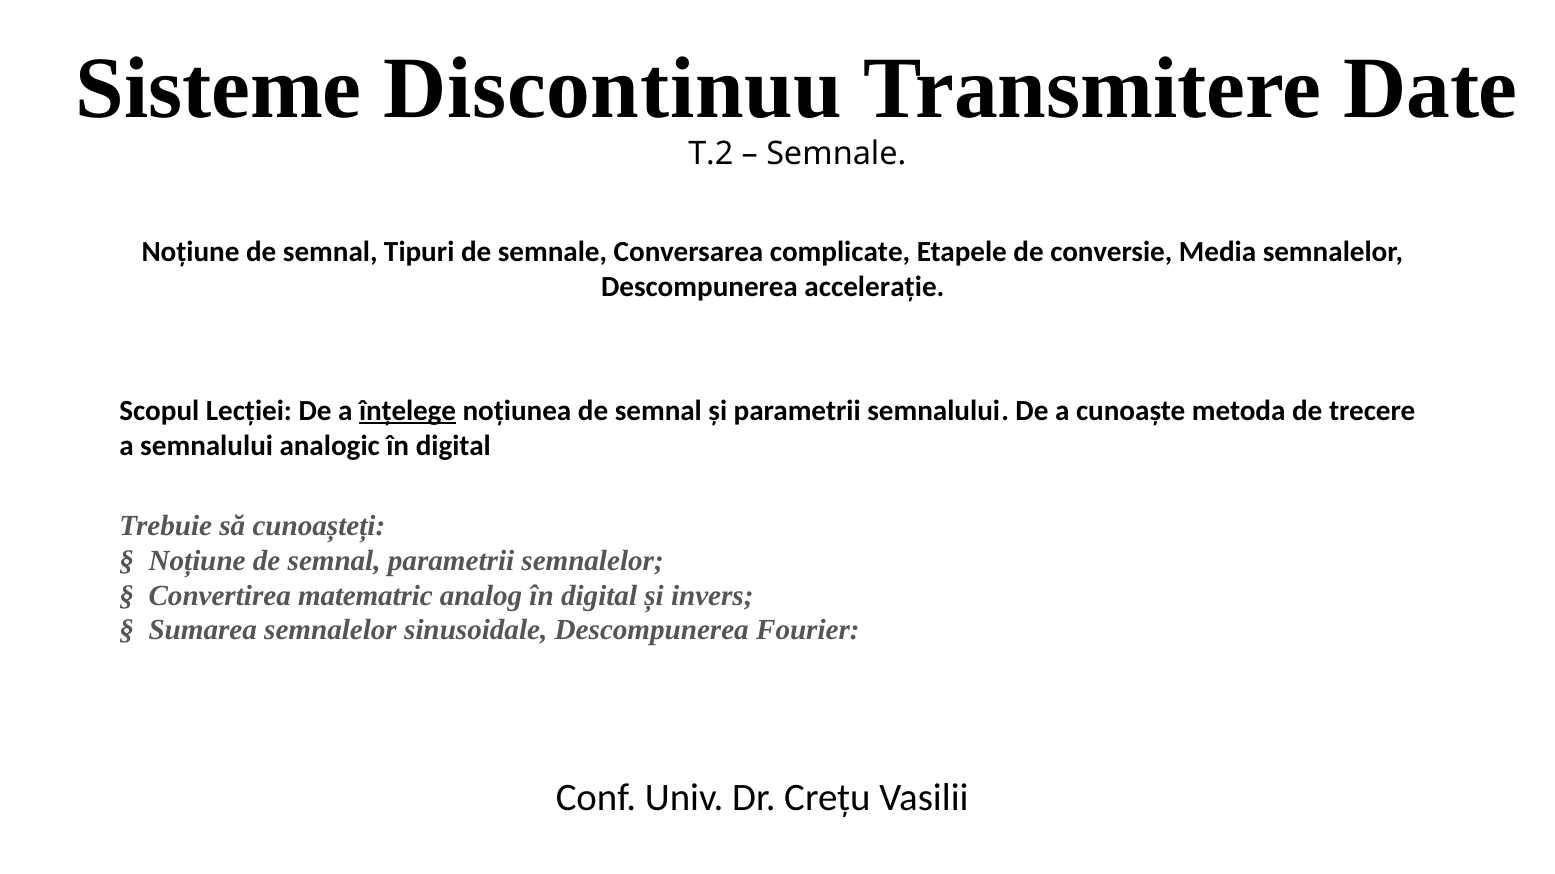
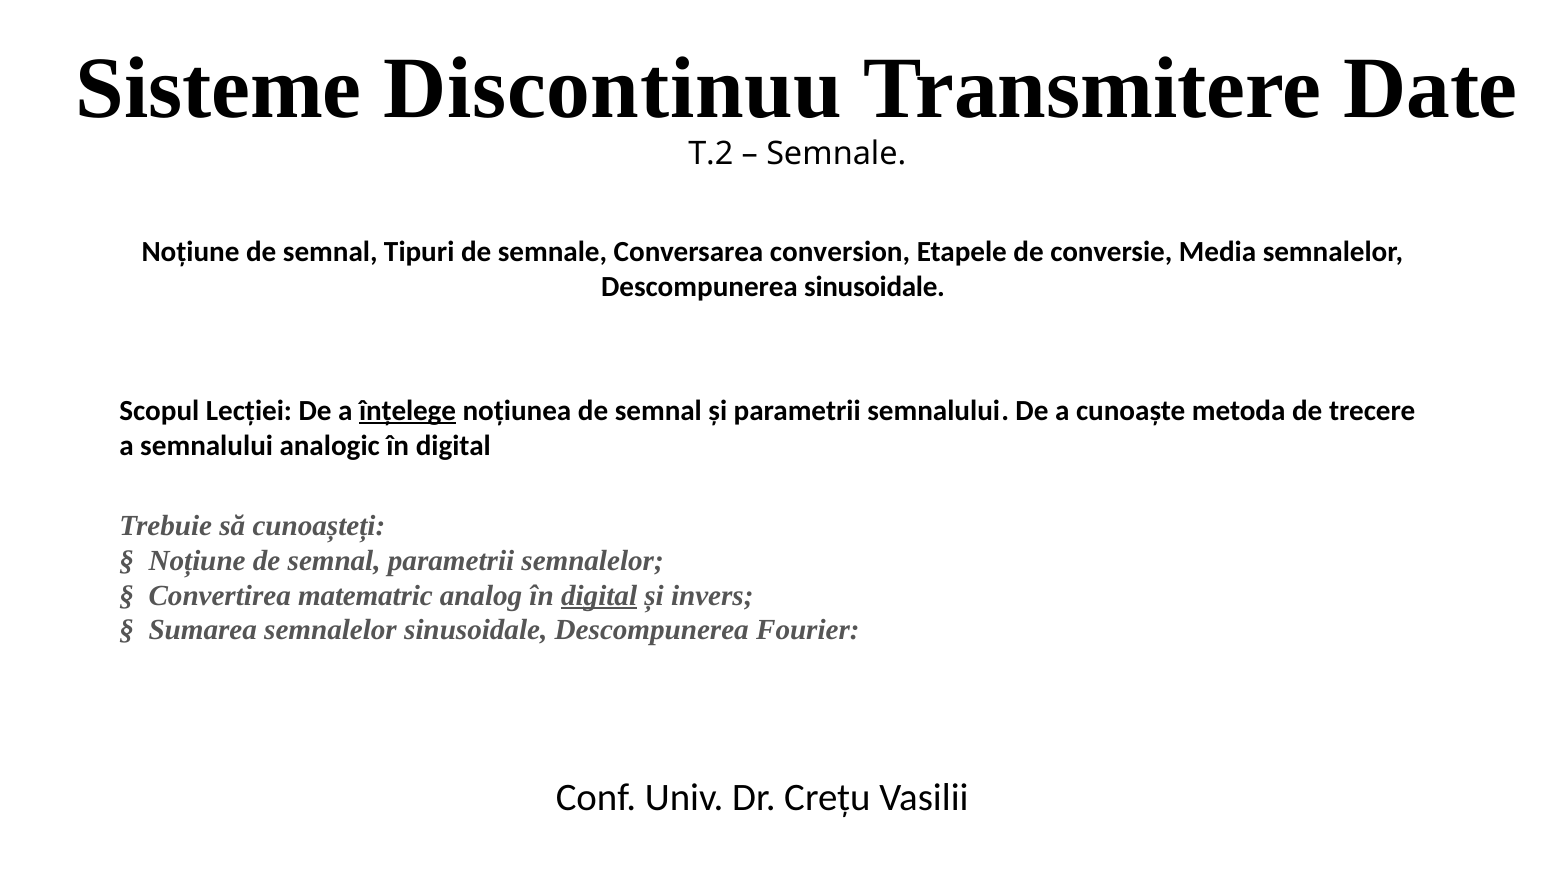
complicate: complicate -> conversion (840, 252)
Descompunerea accelerație: accelerație -> sinusoidale (875, 287)
digital underline: none -> present (599, 596)
